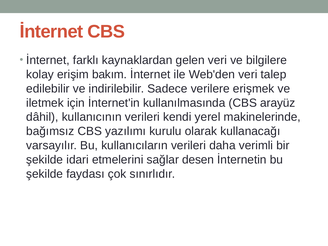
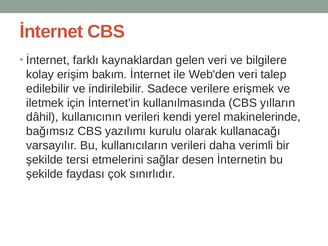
arayüz: arayüz -> yılların (278, 103)
idari: idari -> tersi (78, 160)
